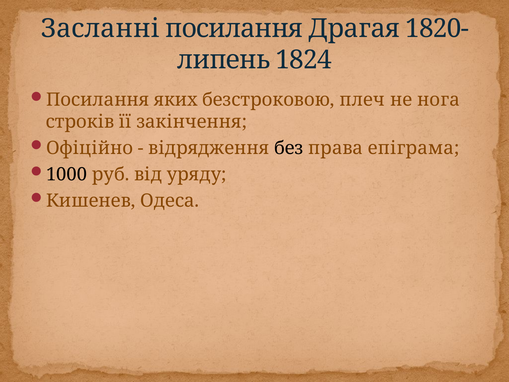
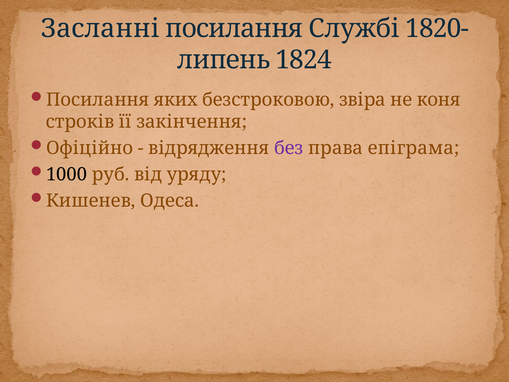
Драгая: Драгая -> Службі (354, 29)
плеч: плеч -> звіра (362, 100)
нога: нога -> коня (439, 100)
без colour: black -> purple (289, 148)
